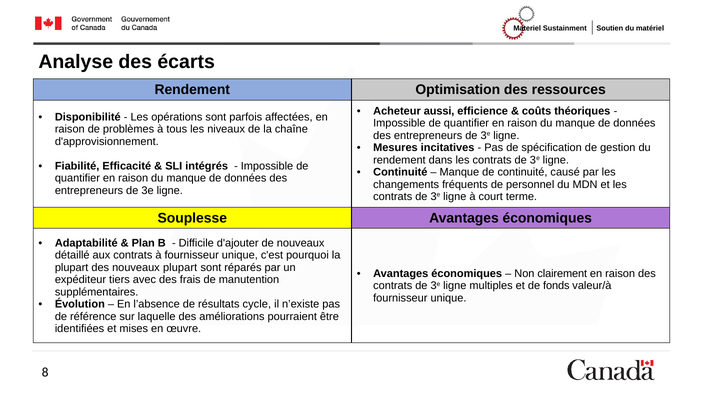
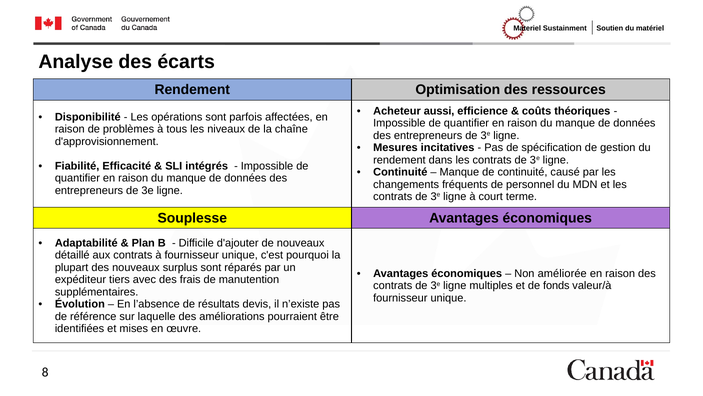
nouveaux plupart: plupart -> surplus (180, 267)
clairement: clairement -> améliorée (562, 273)
cycle: cycle -> devis (257, 304)
